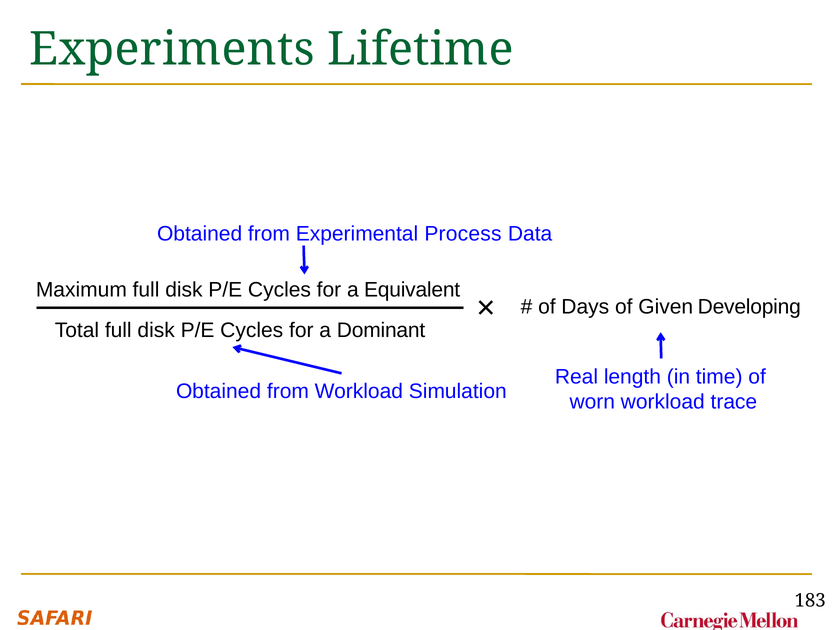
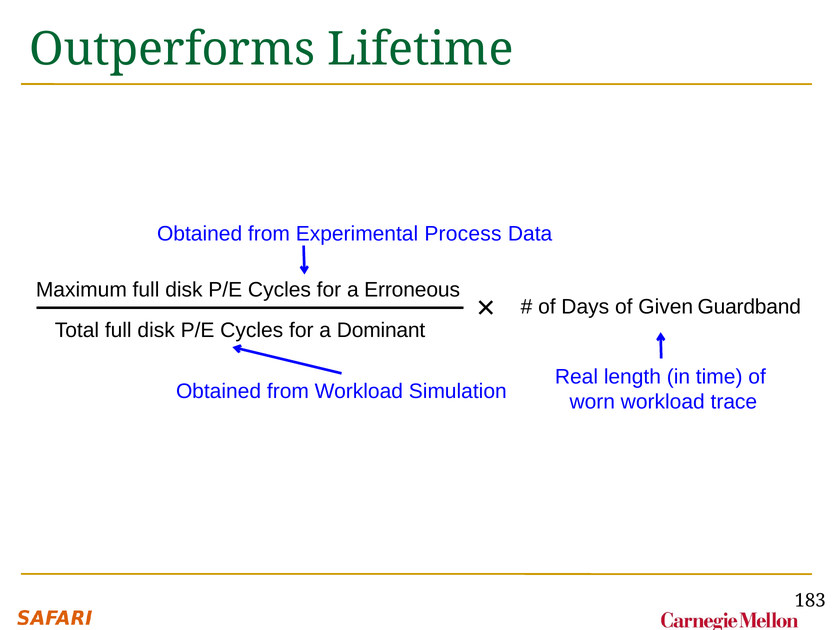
Experiments: Experiments -> Outperforms (172, 49)
Equivalent: Equivalent -> Erroneous (412, 290)
Developing: Developing -> Guardband (749, 307)
